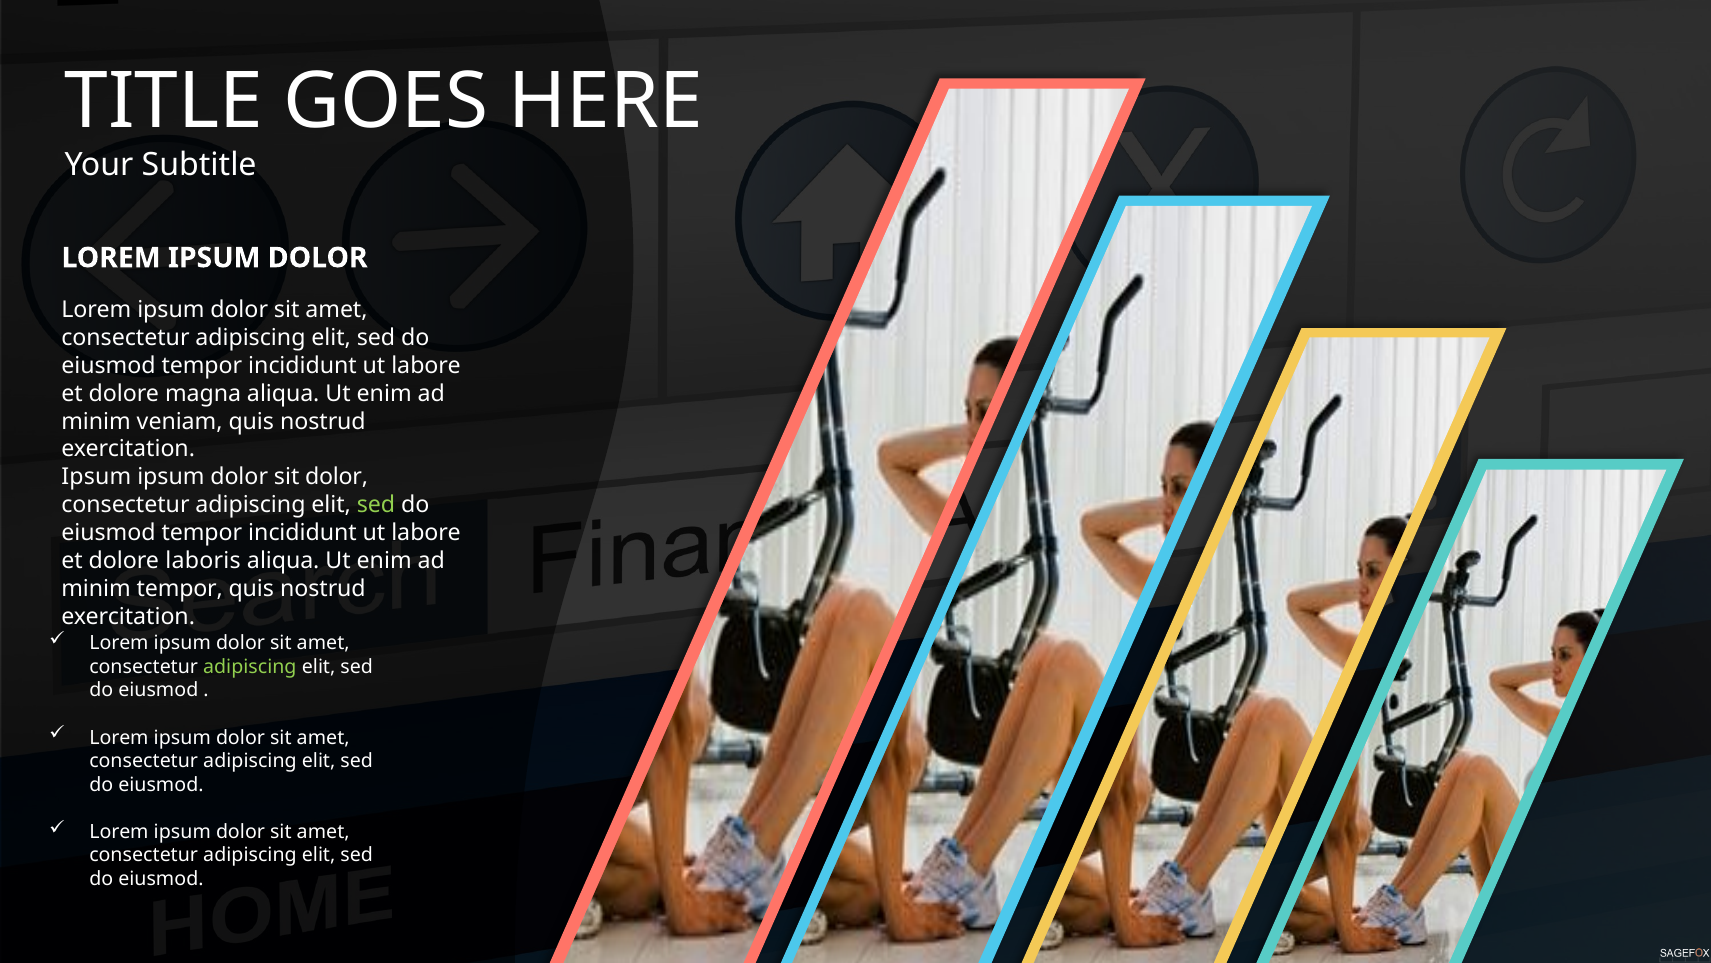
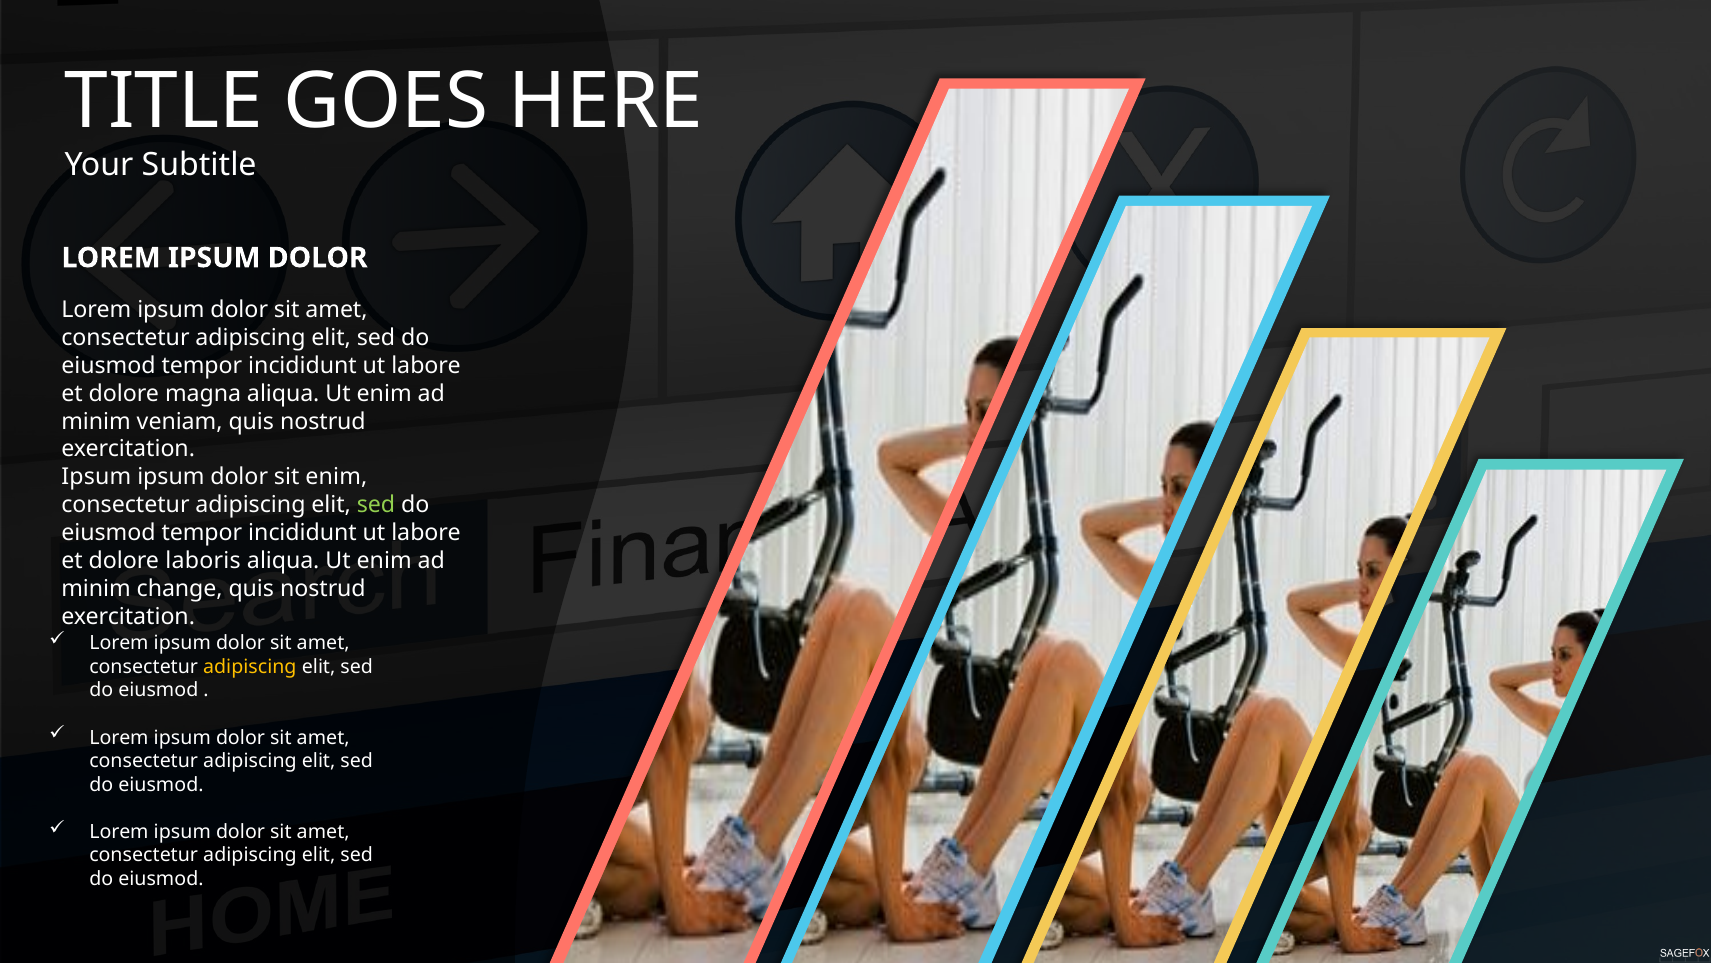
sit dolor: dolor -> enim (336, 477)
minim tempor: tempor -> change (180, 588)
adipiscing colour: light green -> yellow (250, 667)
